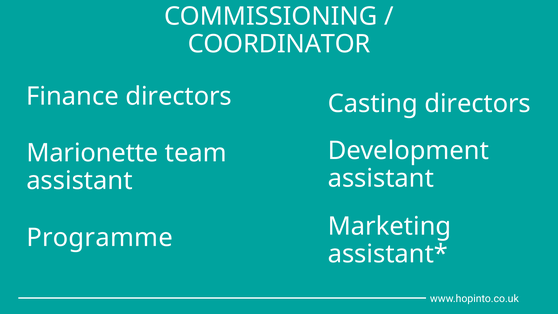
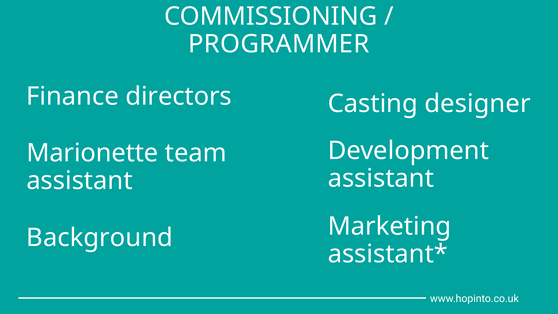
COORDINATOR: COORDINATOR -> PROGRAMMER (279, 44)
Casting directors: directors -> designer (478, 104)
Programme: Programme -> Background (100, 238)
